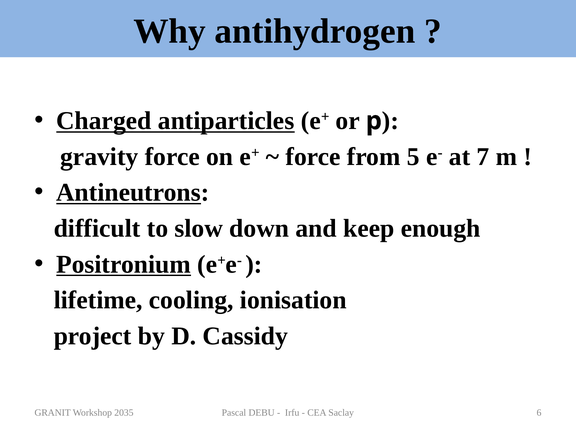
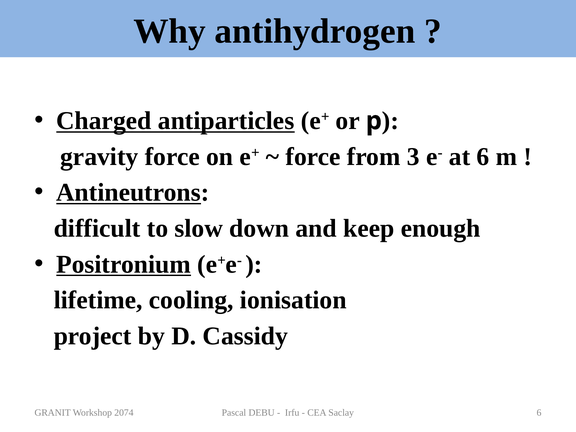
5: 5 -> 3 (413, 157)
at 7: 7 -> 6 (483, 157)
2035: 2035 -> 2074 (124, 413)
